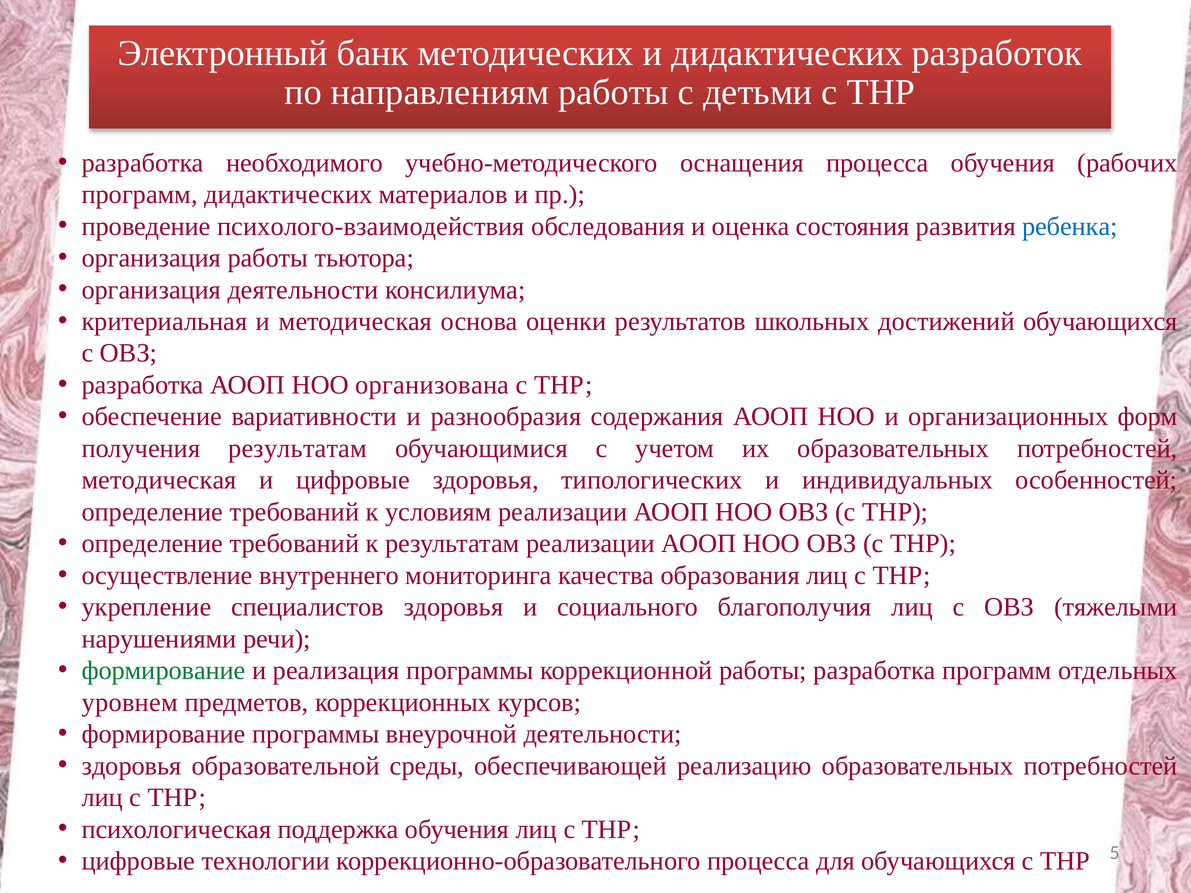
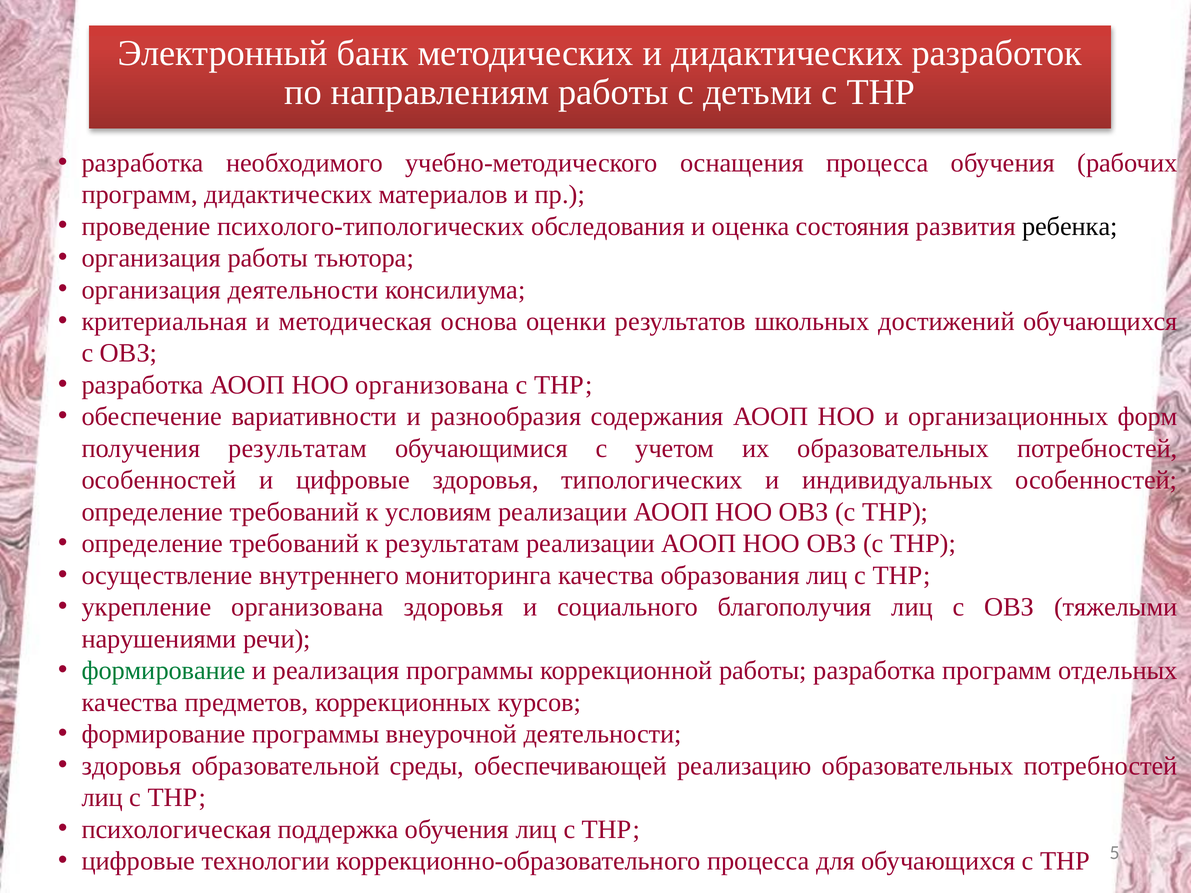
психолого-взаимодействия: психолого-взаимодействия -> психолого-типологических (371, 226)
ребенка colour: blue -> black (1070, 226)
методическая: методическая -> особенностей (159, 480)
укрепление специалистов: специалистов -> организована (307, 607)
уровнем: уровнем -> качества (130, 703)
